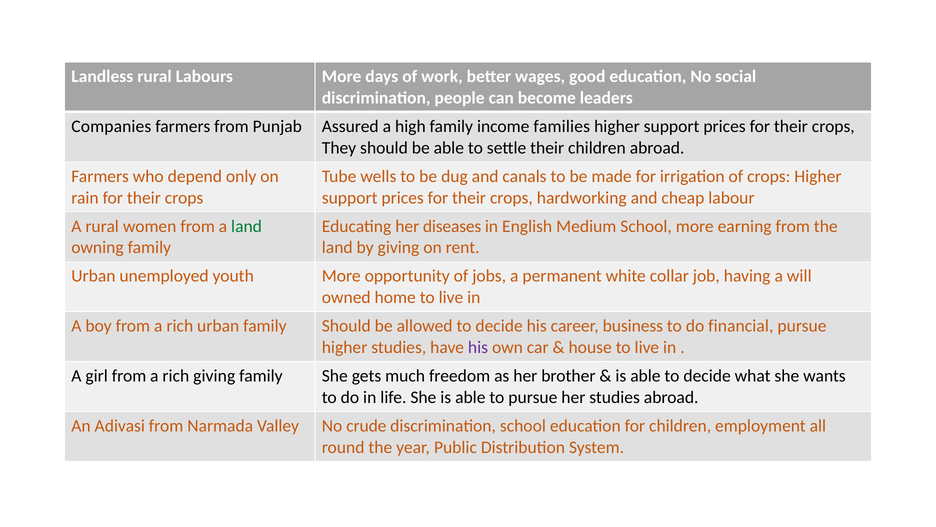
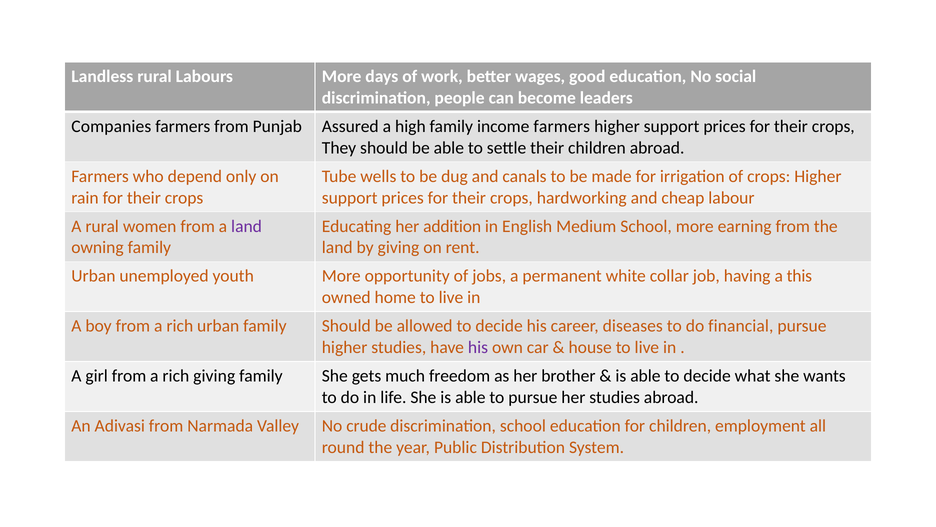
income families: families -> farmers (562, 126)
land colour: green -> purple (247, 226)
diseases: diseases -> addition (452, 226)
will: will -> this (799, 276)
business: business -> diseases (633, 326)
